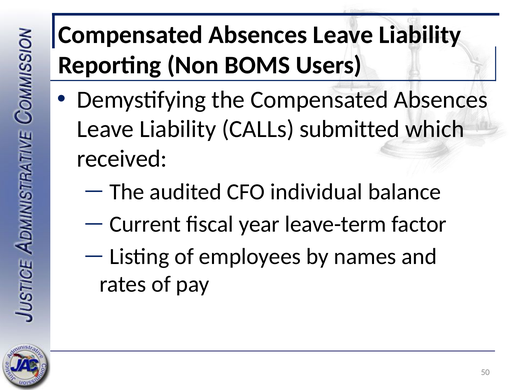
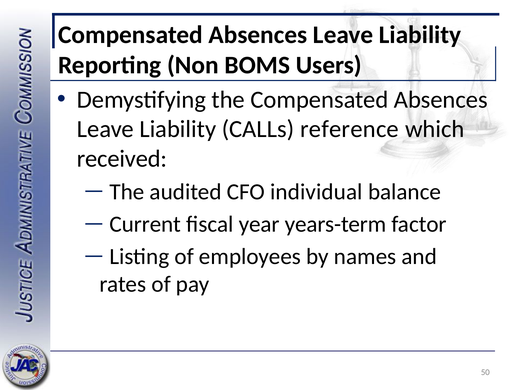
submitted: submitted -> reference (349, 129)
leave-term: leave-term -> years-term (336, 225)
